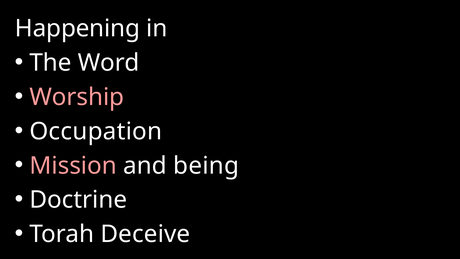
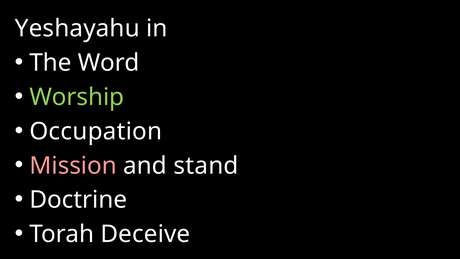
Happening: Happening -> Yeshayahu (77, 29)
Worship colour: pink -> light green (77, 97)
being: being -> stand (206, 165)
